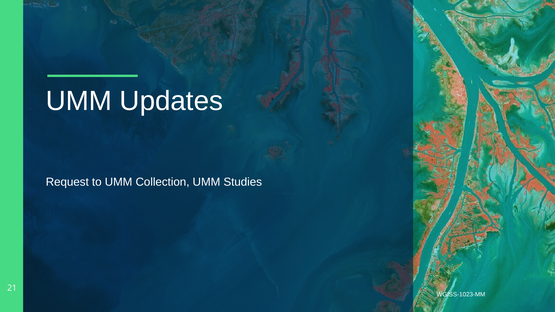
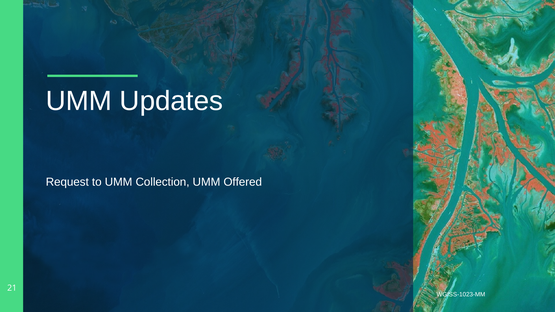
Studies: Studies -> Offered (243, 182)
